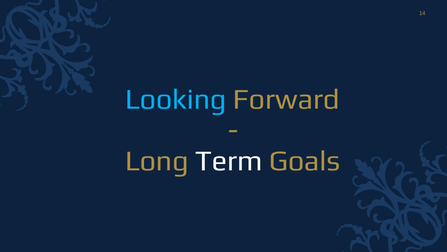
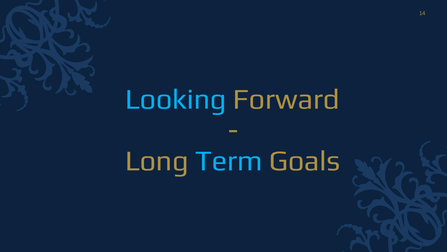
Term colour: white -> light blue (229, 161)
